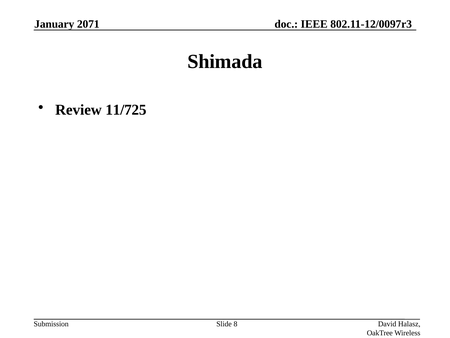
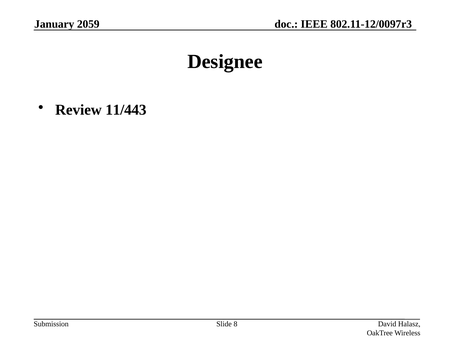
2071: 2071 -> 2059 (88, 24)
Shimada: Shimada -> Designee (225, 61)
11/725: 11/725 -> 11/443 (126, 110)
